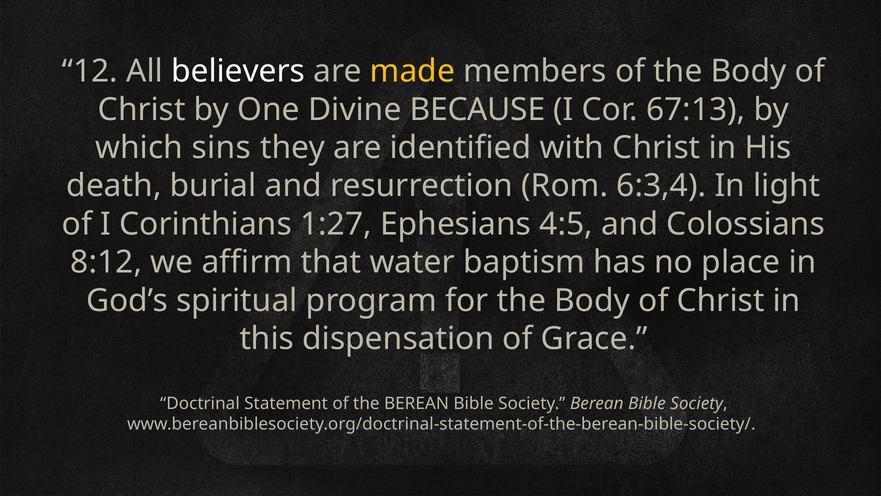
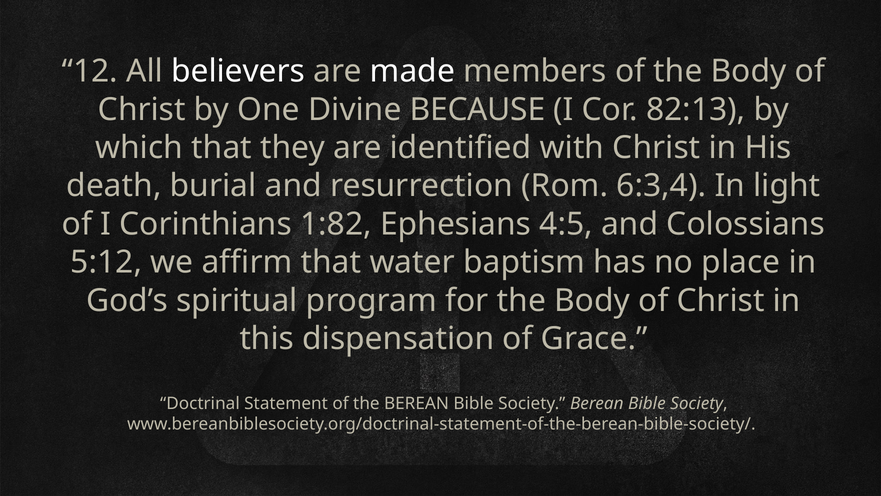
made colour: yellow -> white (412, 71)
67:13: 67:13 -> 82:13 (696, 110)
which sins: sins -> that (222, 148)
1:27: 1:27 -> 1:82 (336, 224)
8:12: 8:12 -> 5:12 (106, 262)
